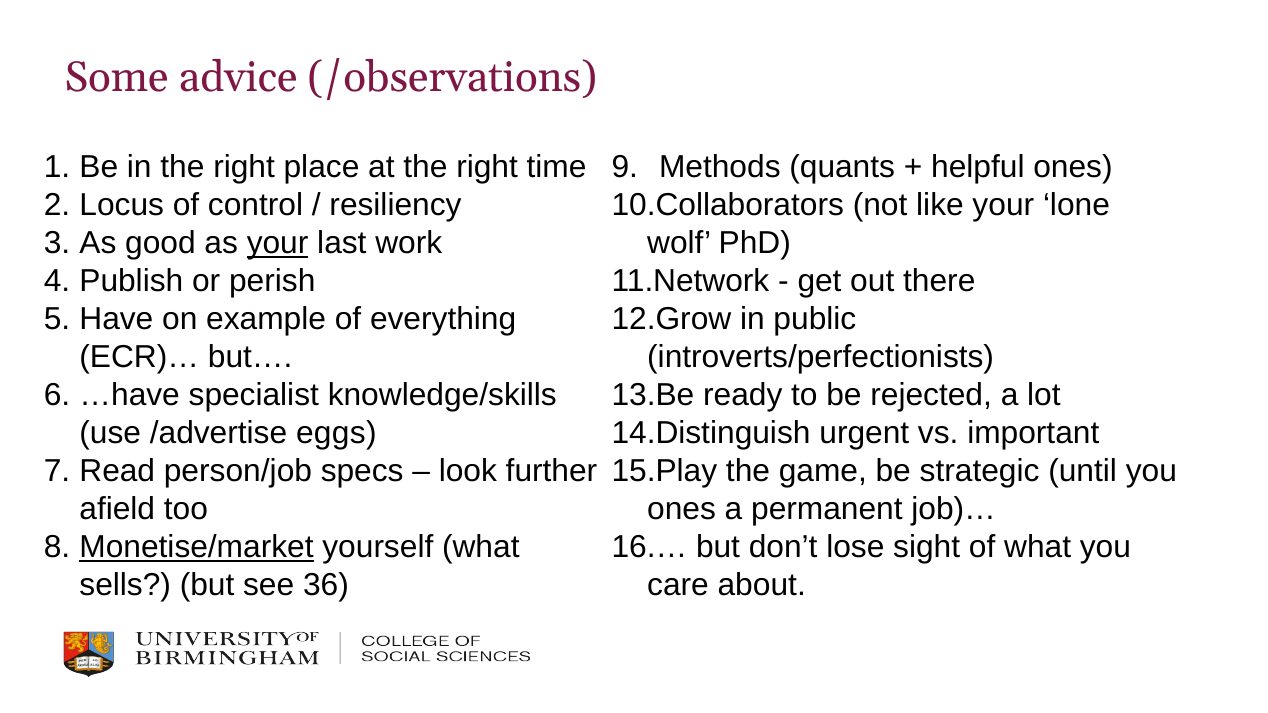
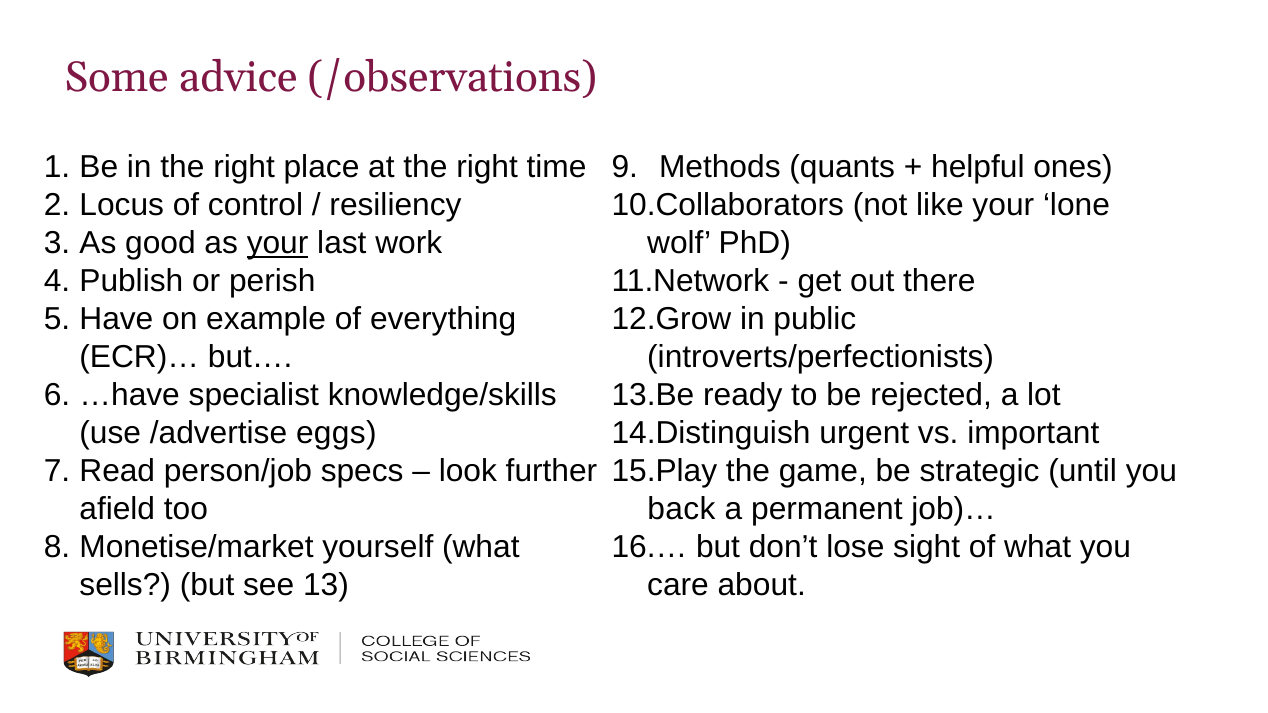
ones: ones -> back (681, 509)
Monetise/market underline: present -> none (197, 548)
36: 36 -> 13 (326, 586)
